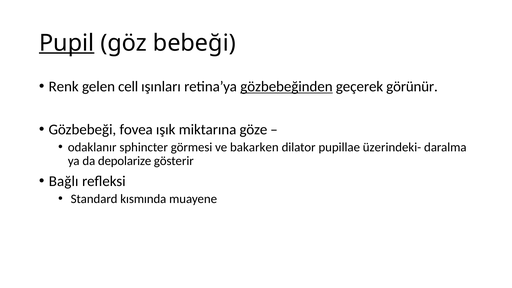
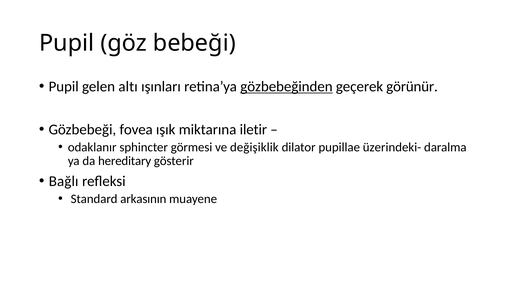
Pupil underline: present -> none (67, 43)
Renk: Renk -> Pupil (64, 87)
cell: cell -> altı (128, 87)
göze: göze -> iletir (253, 130)
bakarken: bakarken -> değişiklik (254, 147)
depolarize: depolarize -> hereditary (125, 161)
kısmında: kısmında -> arkasının (143, 199)
